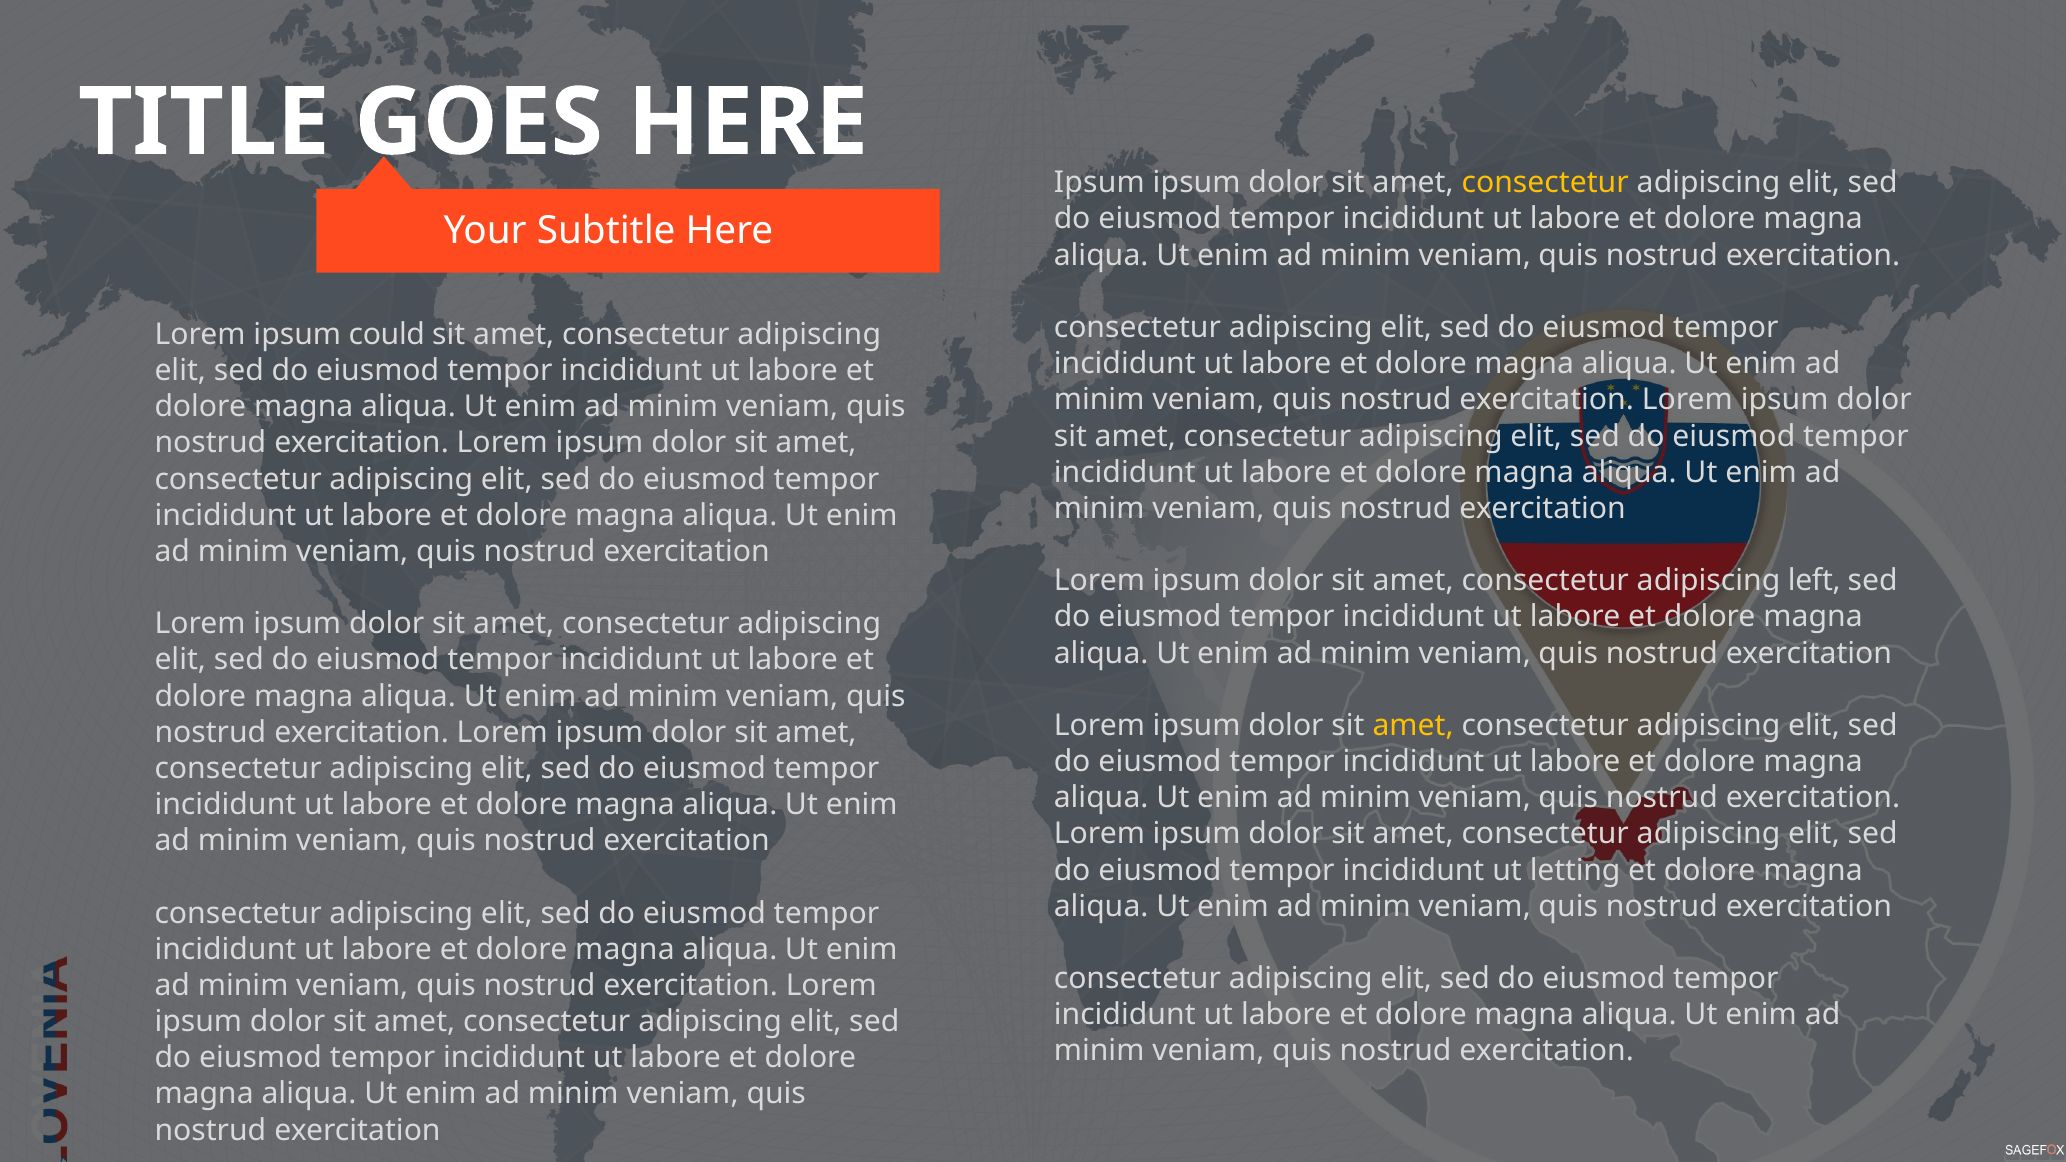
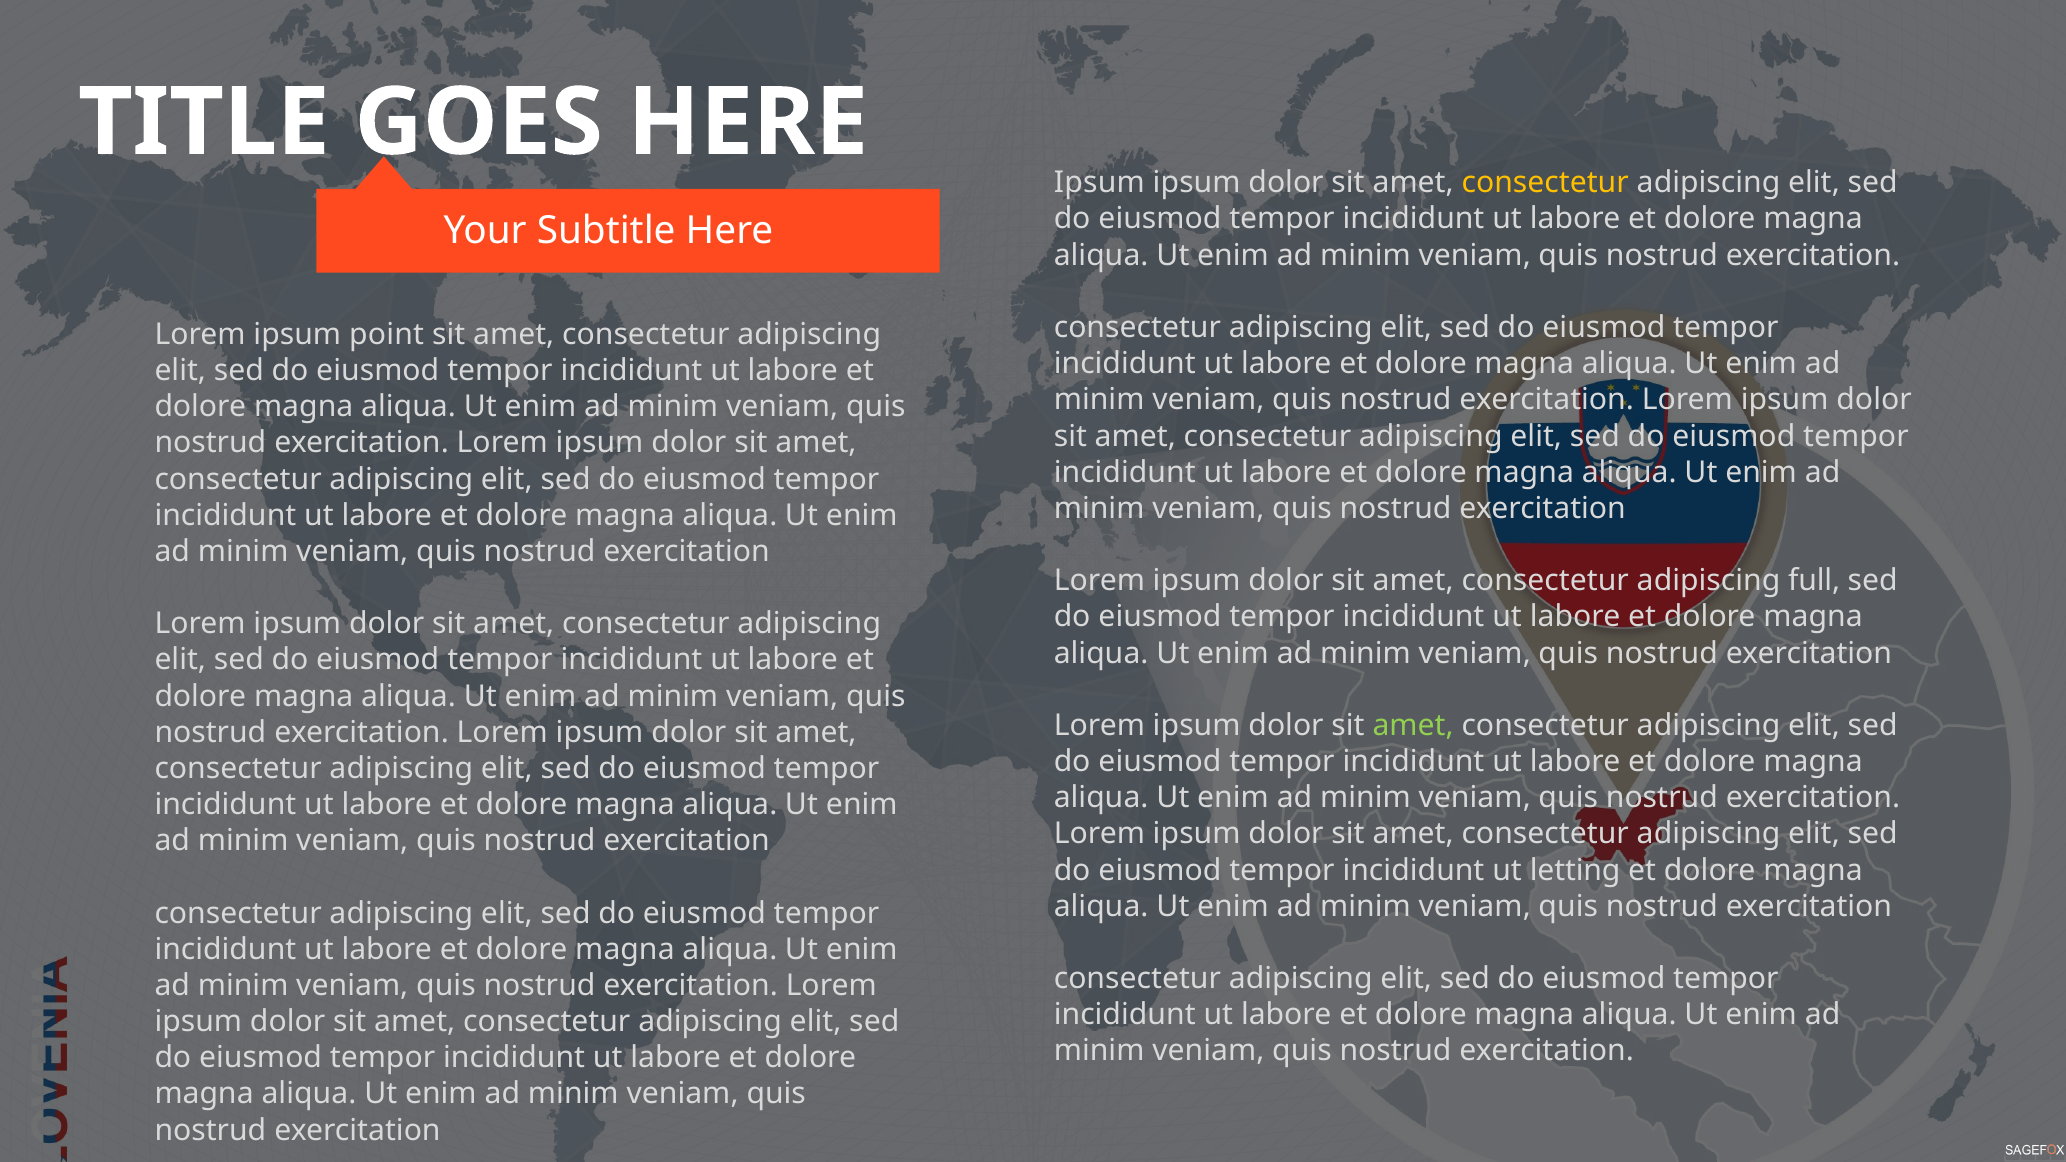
could: could -> point (387, 334)
left: left -> full (1814, 581)
amet colour: yellow -> light green (1413, 726)
